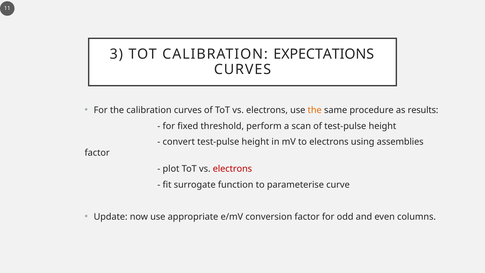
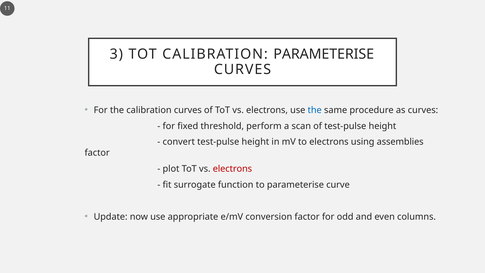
CALIBRATION EXPECTATIONS: EXPECTATIONS -> PARAMETERISE (324, 54)
the colour: orange -> blue (315, 110)
as results: results -> curves (423, 110)
